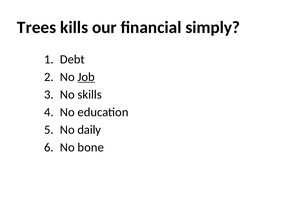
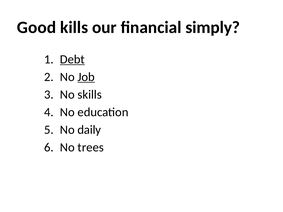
Trees: Trees -> Good (37, 27)
Debt underline: none -> present (72, 59)
bone: bone -> trees (91, 147)
